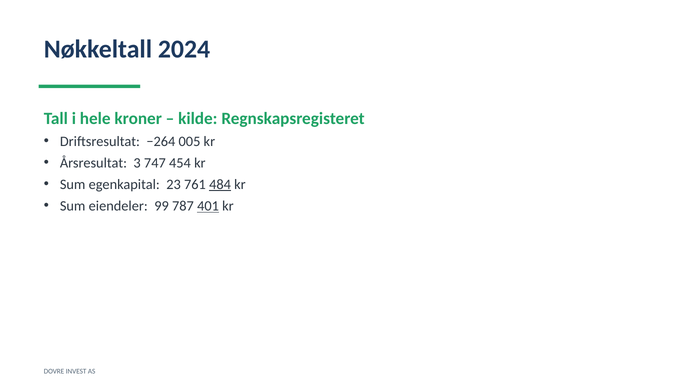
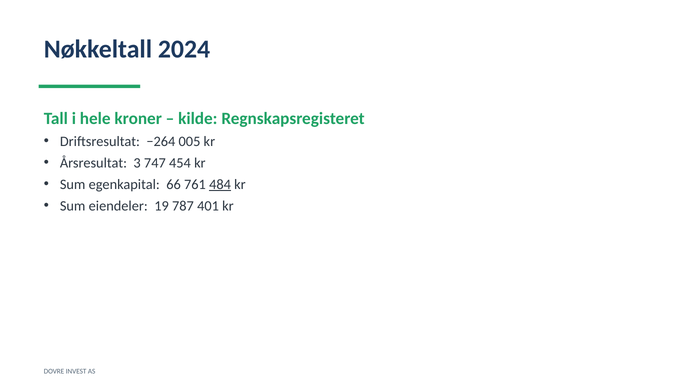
23: 23 -> 66 (174, 184)
99: 99 -> 19 (162, 206)
401 underline: present -> none (208, 206)
